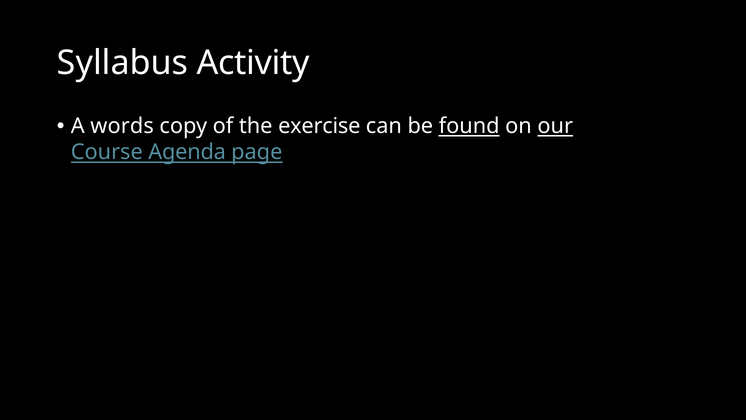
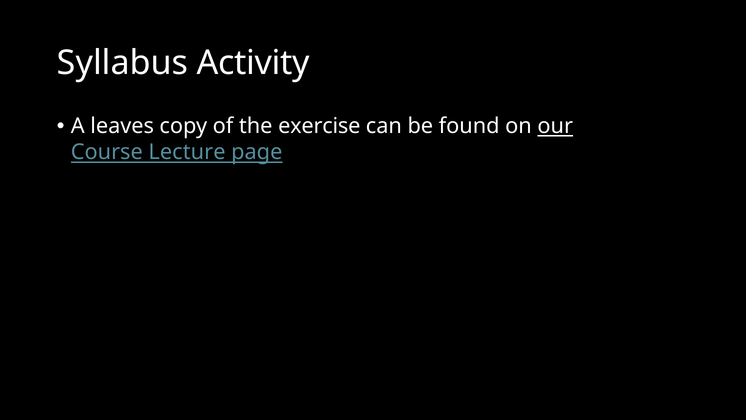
words: words -> leaves (122, 126)
found underline: present -> none (469, 126)
Agenda: Agenda -> Lecture (187, 152)
